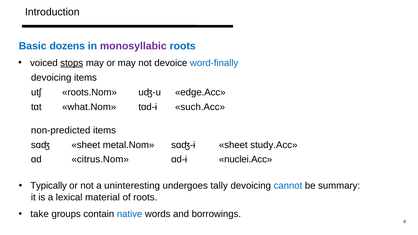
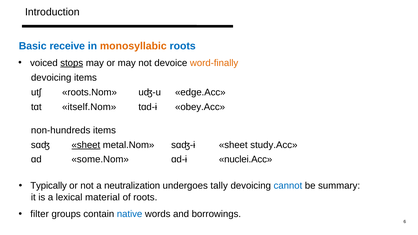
dozens: dozens -> receive (67, 46)
monosyllabic colour: purple -> orange (133, 46)
word-finally colour: blue -> orange (214, 63)
what.Nom: what.Nom -> itself.Nom (89, 107)
such.Acc: such.Acc -> obey.Acc (200, 107)
non-predicted: non-predicted -> non-hundreds (61, 130)
sheet underline: none -> present (86, 145)
citrus.Nom: citrus.Nom -> some.Nom (100, 160)
uninteresting: uninteresting -> neutralization (132, 186)
take: take -> filter (40, 214)
